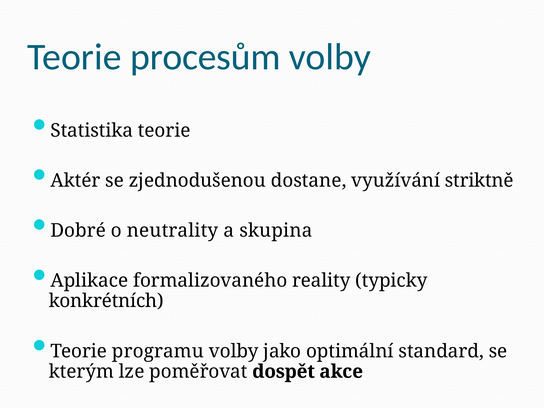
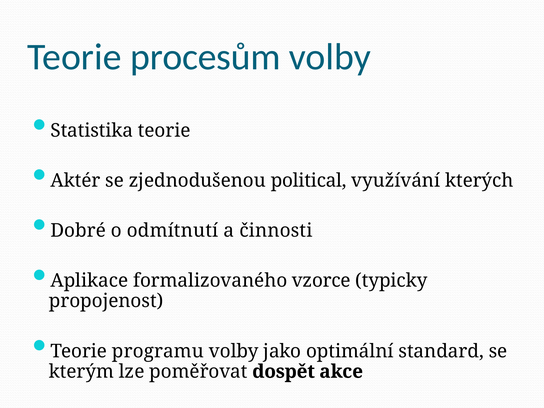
dostane: dostane -> political (309, 181)
striktně: striktně -> kterých (479, 181)
neutrality: neutrality -> odmítnutí (173, 231)
skupina: skupina -> činnosti (276, 231)
reality: reality -> vzorce (321, 281)
konkrétních: konkrétních -> propojenost (106, 301)
